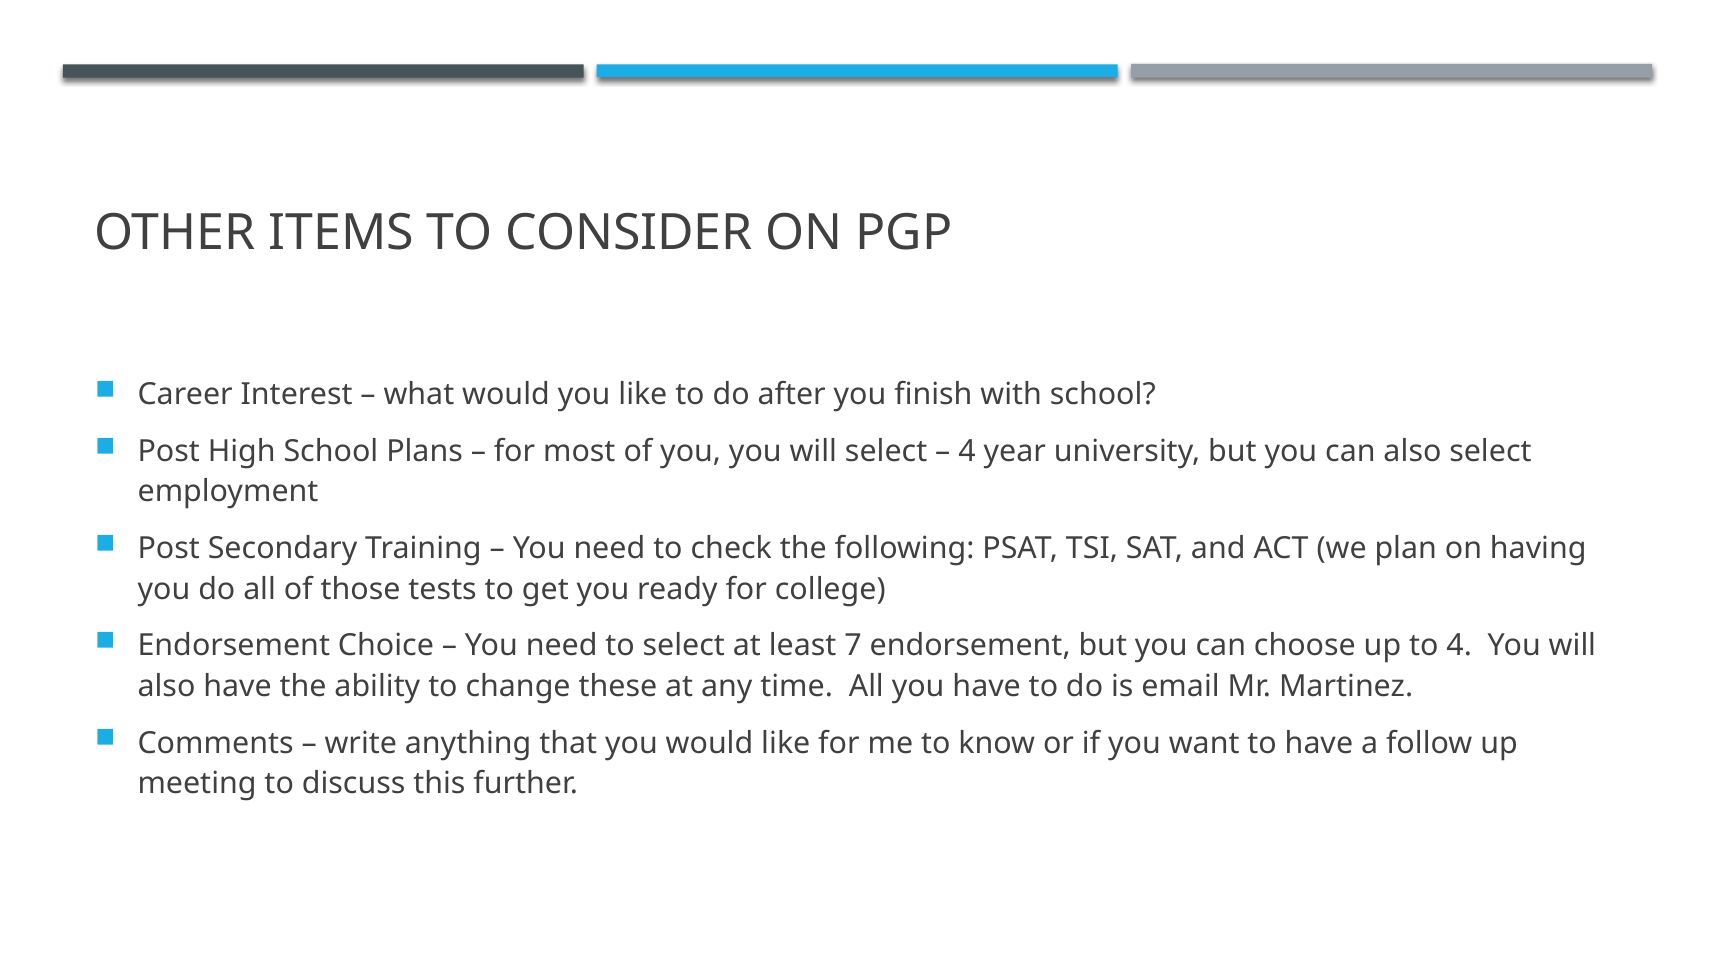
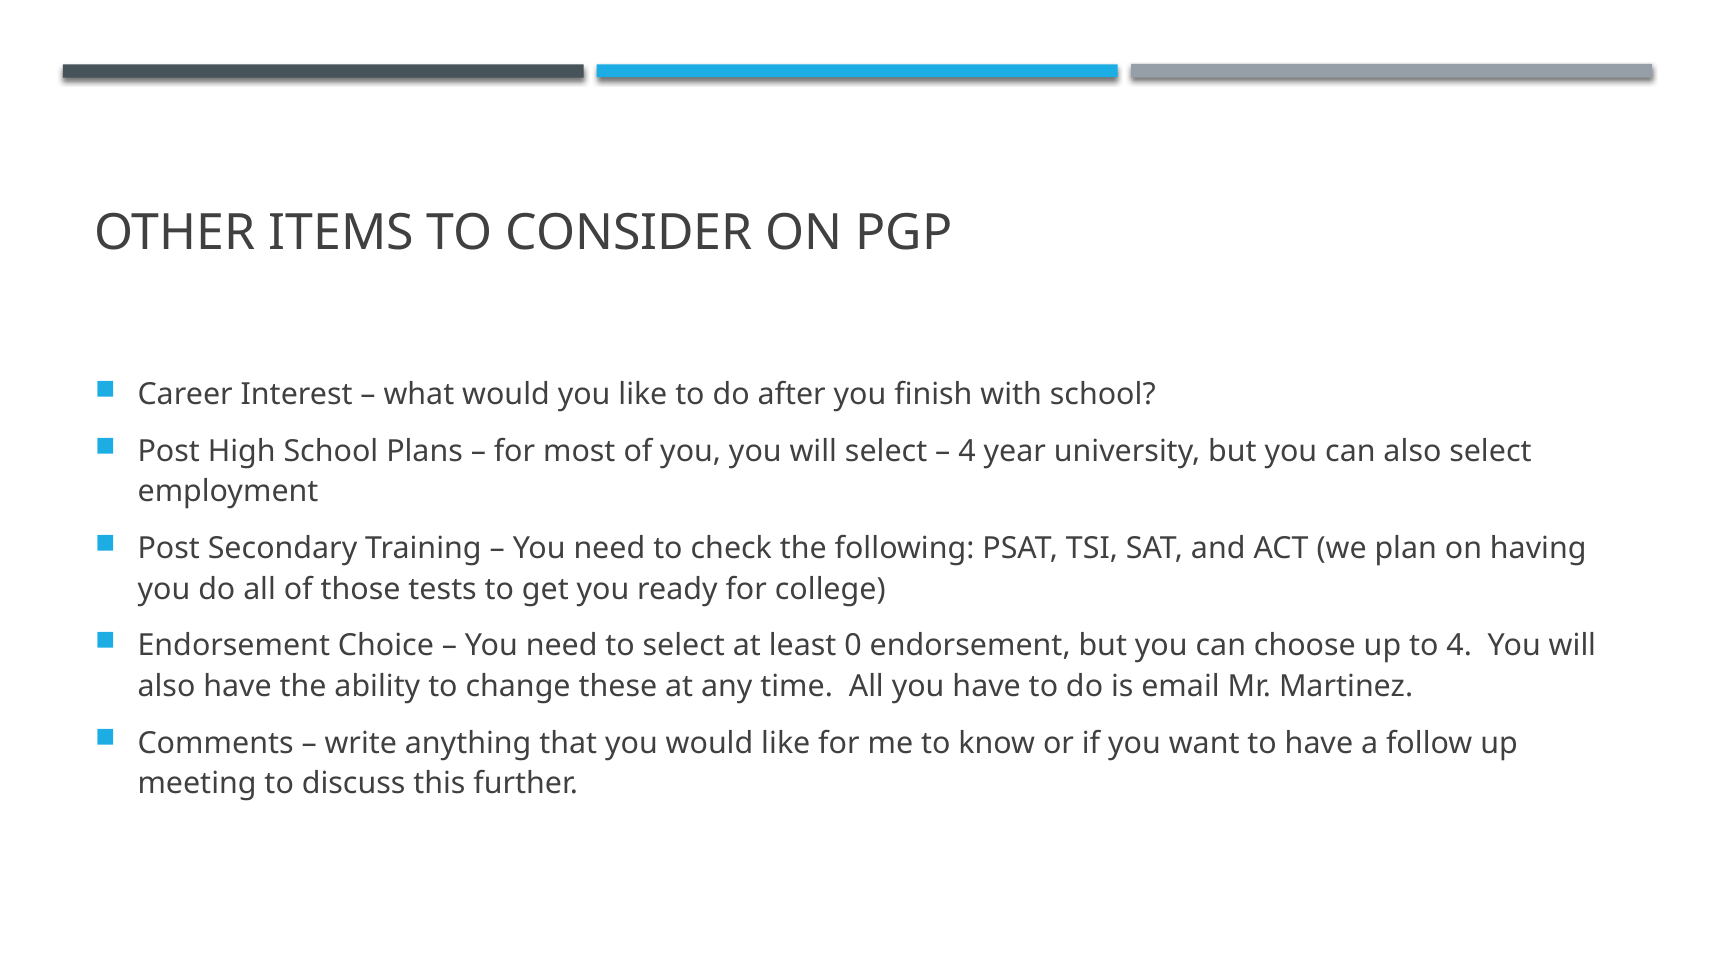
7: 7 -> 0 (853, 646)
